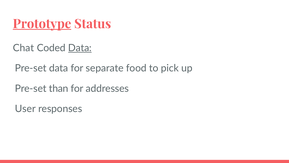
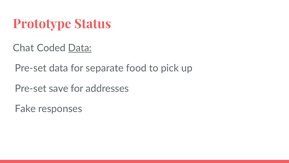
Prototype underline: present -> none (42, 24)
than: than -> save (59, 88)
User: User -> Fake (25, 109)
